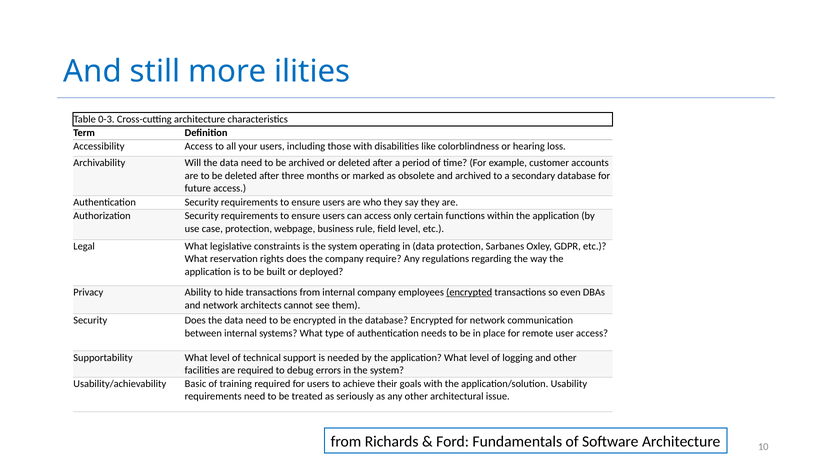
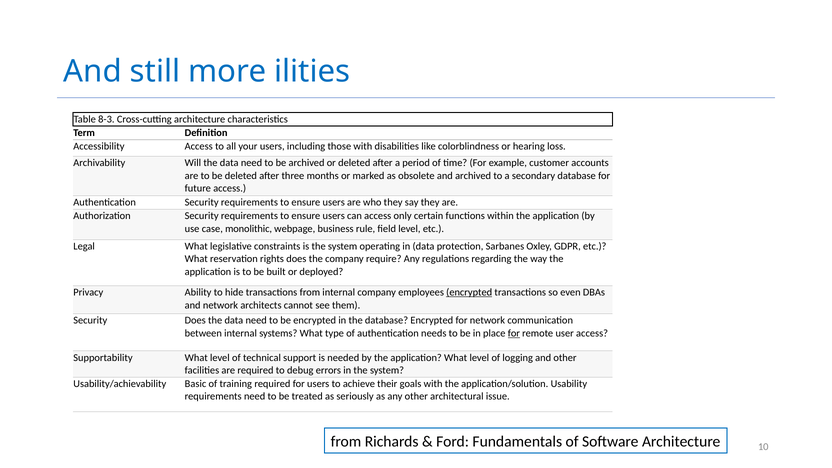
0-3: 0-3 -> 8-3 (106, 119)
case protection: protection -> monolithic (249, 229)
for underline: none -> present (514, 333)
